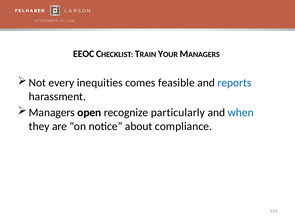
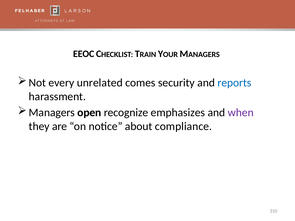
inequities: inequities -> unrelated (100, 83)
feasible: feasible -> security (176, 83)
particularly: particularly -> emphasizes (178, 113)
when colour: blue -> purple (241, 113)
